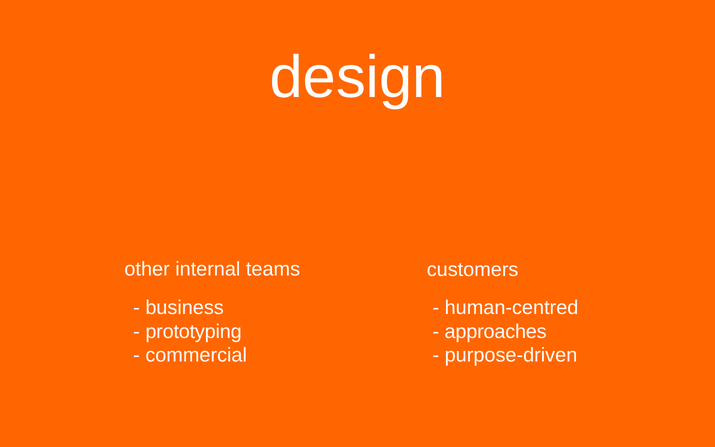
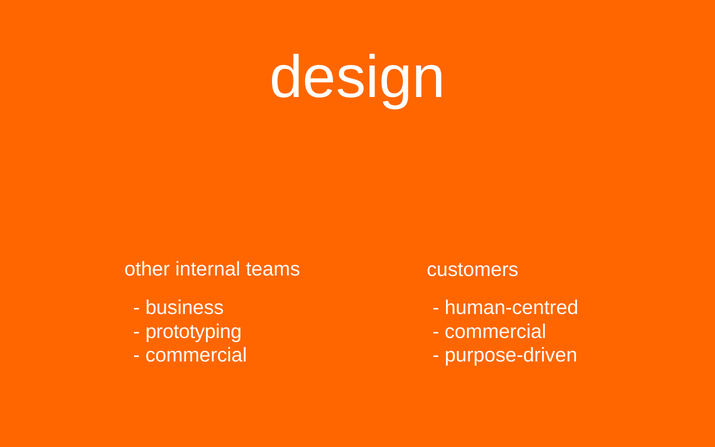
approaches: approaches -> commercial (496, 331)
